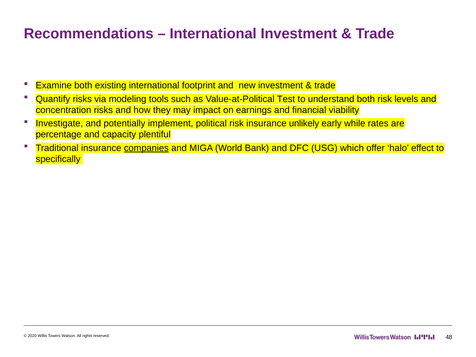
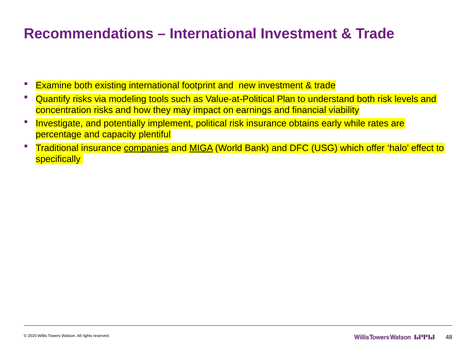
Test: Test -> Plan (286, 99)
unlikely: unlikely -> obtains (304, 123)
MIGA underline: none -> present (201, 148)
